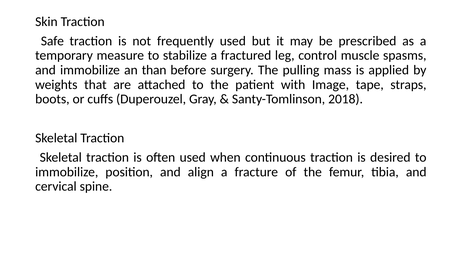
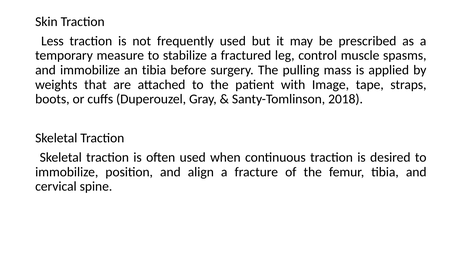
Safe: Safe -> Less (52, 41)
an than: than -> tibia (154, 70)
